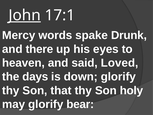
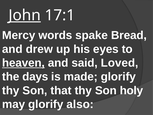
Drunk: Drunk -> Bread (129, 35)
there: there -> drew (39, 49)
heaven underline: none -> present (23, 63)
down: down -> made (81, 77)
bear: bear -> also (80, 104)
